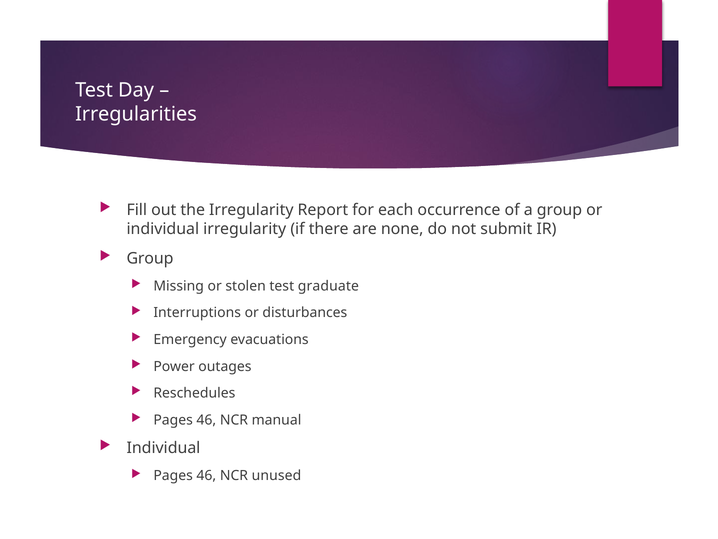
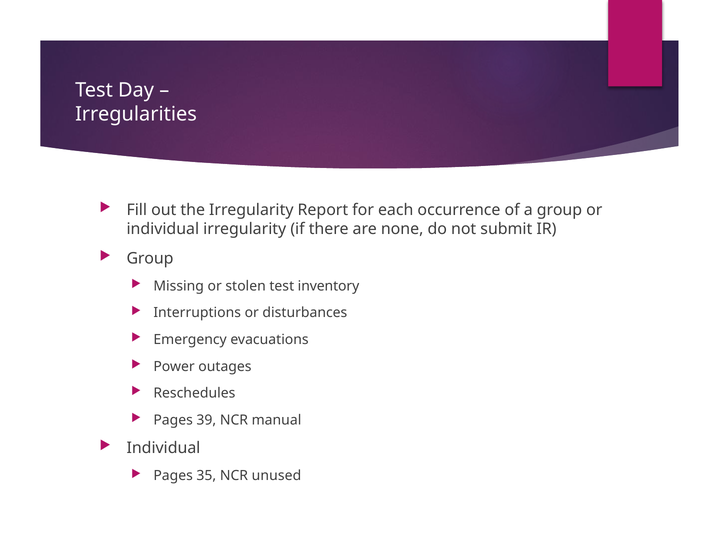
graduate: graduate -> inventory (329, 286)
46: 46 -> 39 (206, 420)
46: 46 -> 35 (206, 475)
